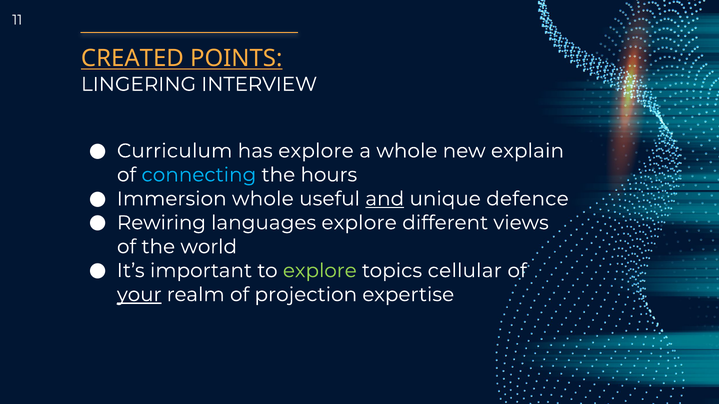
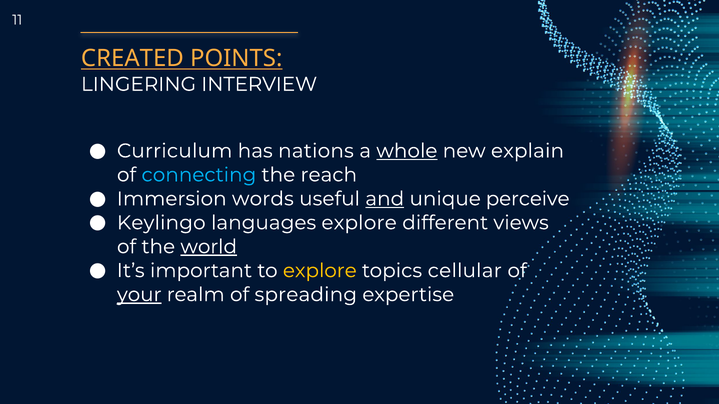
has explore: explore -> nations (316, 151)
whole underline: none -> present (407, 151)
hours: hours -> reach (329, 175)
Immersion whole: whole -> words (263, 199)
defence: defence -> perceive (528, 199)
Rewiring: Rewiring -> Keylingo (161, 223)
world underline: none -> present (209, 247)
explore colour: light green -> yellow (320, 271)
projection: projection -> spreading (306, 295)
